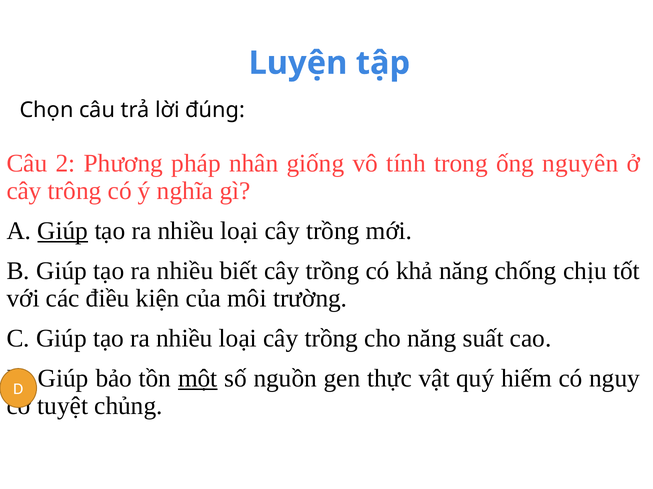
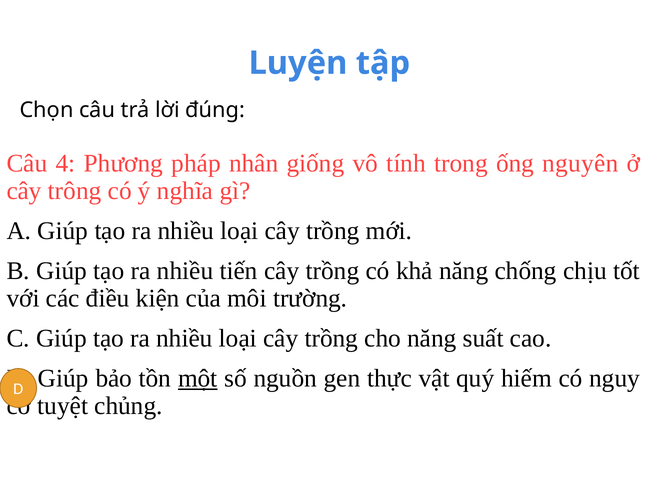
2: 2 -> 4 (66, 164)
Giúp underline: present -> none (63, 231)
biết: biết -> tiến (239, 271)
